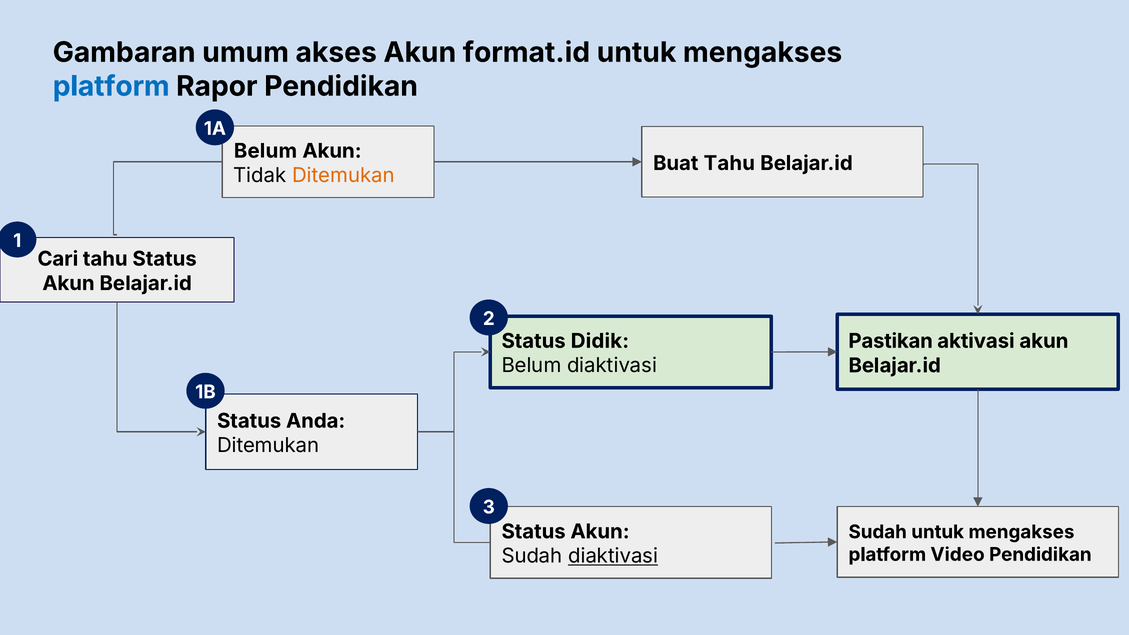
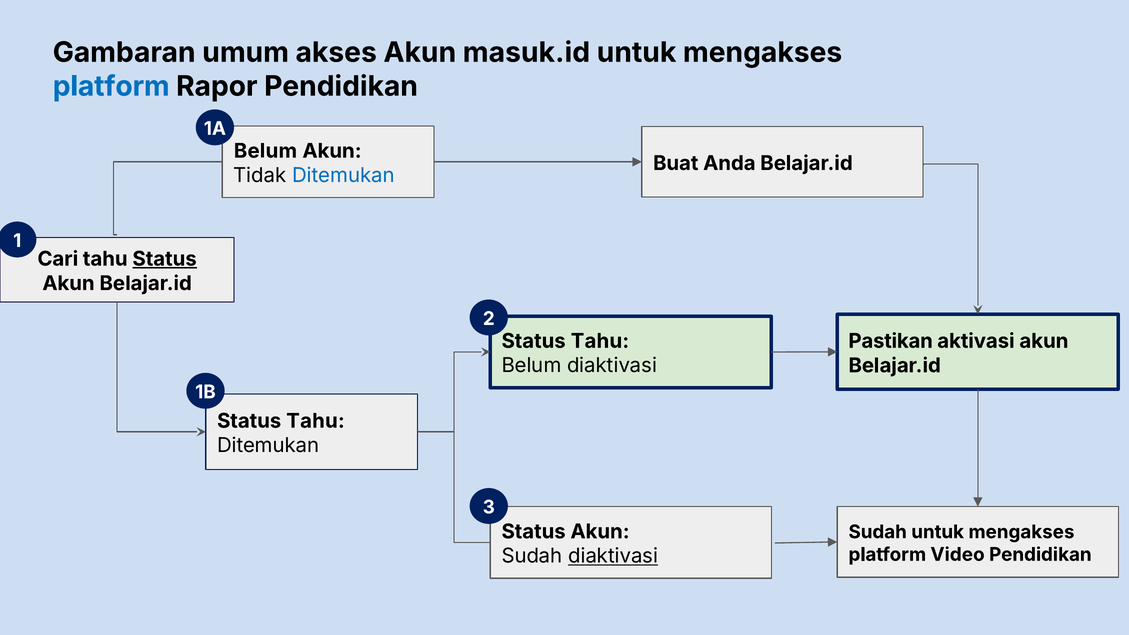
format.id: format.id -> masuk.id (526, 53)
Buat Tahu: Tahu -> Anda (729, 163)
Ditemukan colour: orange -> blue (343, 176)
Status underline: none -> present (165, 259)
Didik: Didik -> Tahu (600, 341)
Anda: Anda -> Tahu (315, 421)
